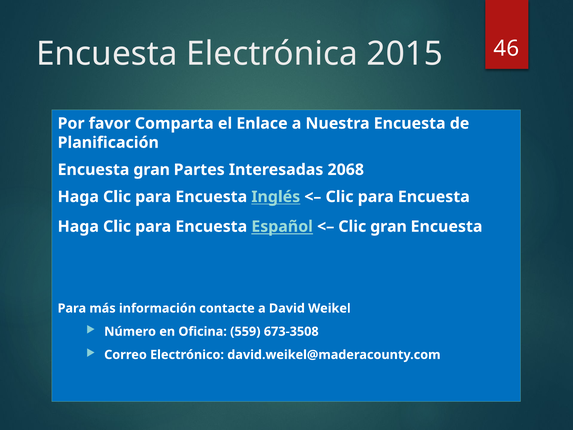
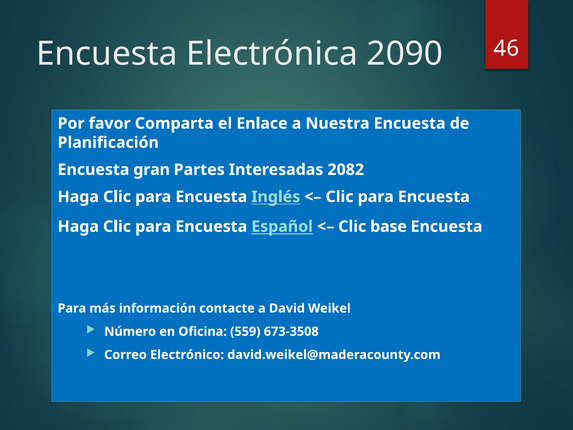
2015: 2015 -> 2090 (405, 54)
2068: 2068 -> 2082 (346, 170)
Clic gran: gran -> base (389, 226)
